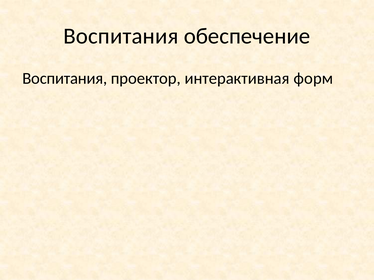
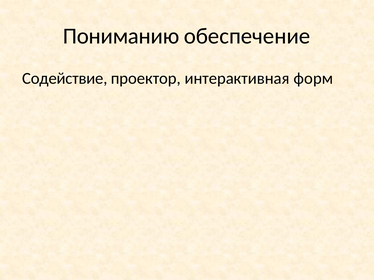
Воспитания: Воспитания -> Пониманию (121, 36)
Воспитания: Воспитания -> Содействие (65, 78)
